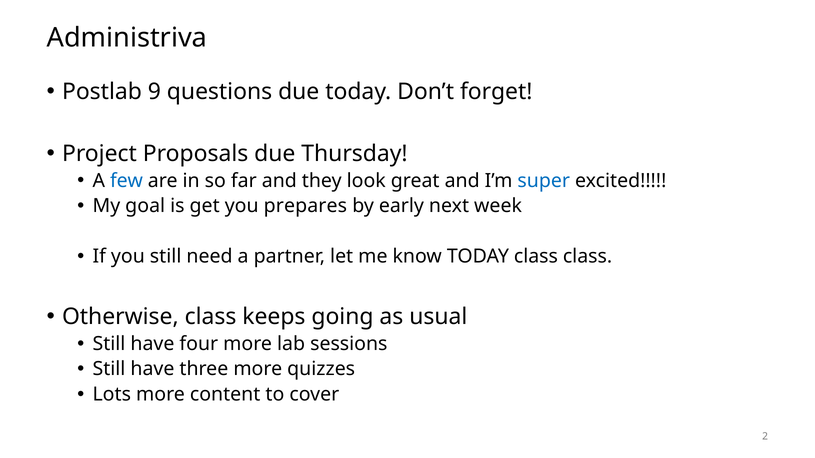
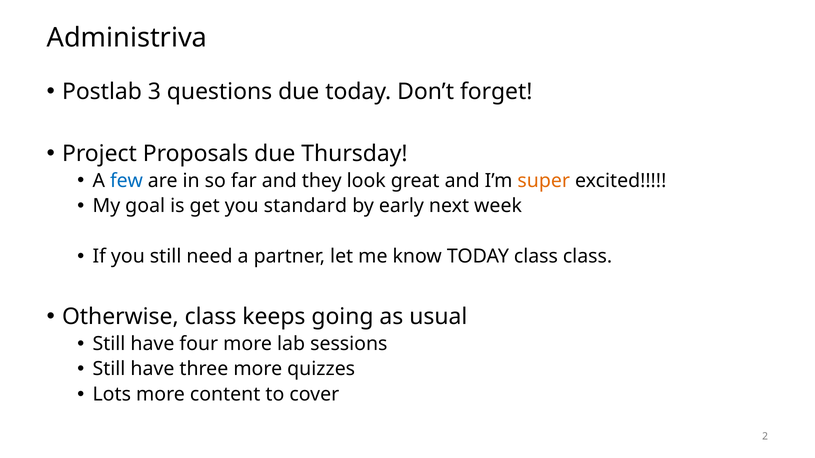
9: 9 -> 3 (154, 92)
super colour: blue -> orange (544, 181)
prepares: prepares -> standard (305, 206)
